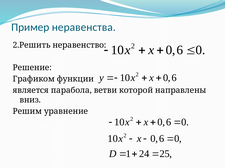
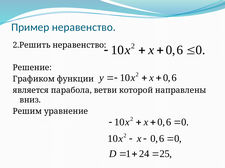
Пример неравенства: неравенства -> неравенство (84, 27)
